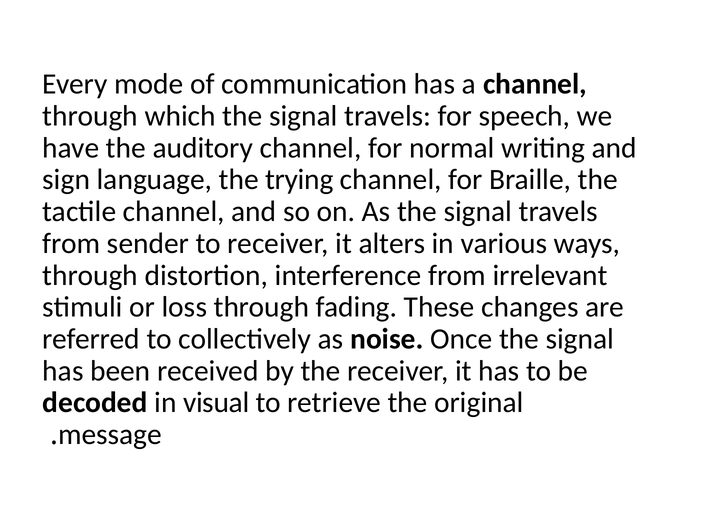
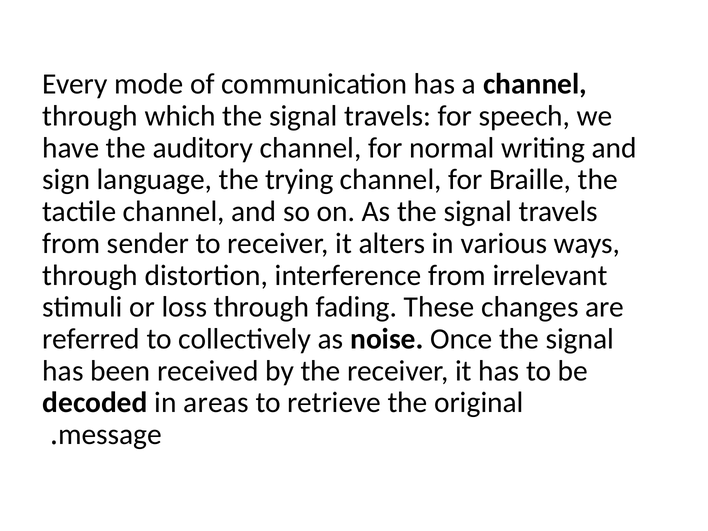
visual: visual -> areas (216, 403)
